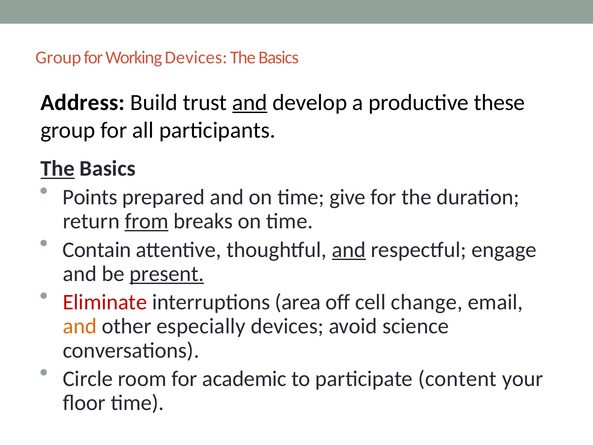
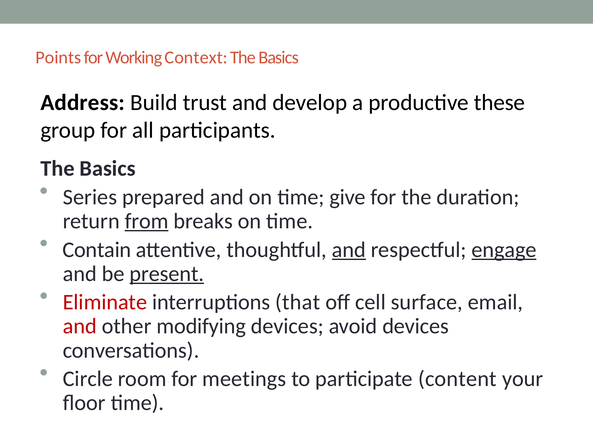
Group: Group -> Points (58, 58)
Working Devices: Devices -> Context (196, 58)
and underline: present -> none (250, 102)
The underline: present -> none (58, 169)
Points: Points -> Series (90, 197)
engage underline: none -> present (504, 250)
area: area -> that (298, 302)
change: change -> surface (427, 302)
and colour: orange -> red (80, 326)
especially: especially -> modifying (201, 326)
avoid science: science -> devices (416, 326)
academic: academic -> meetings (244, 379)
